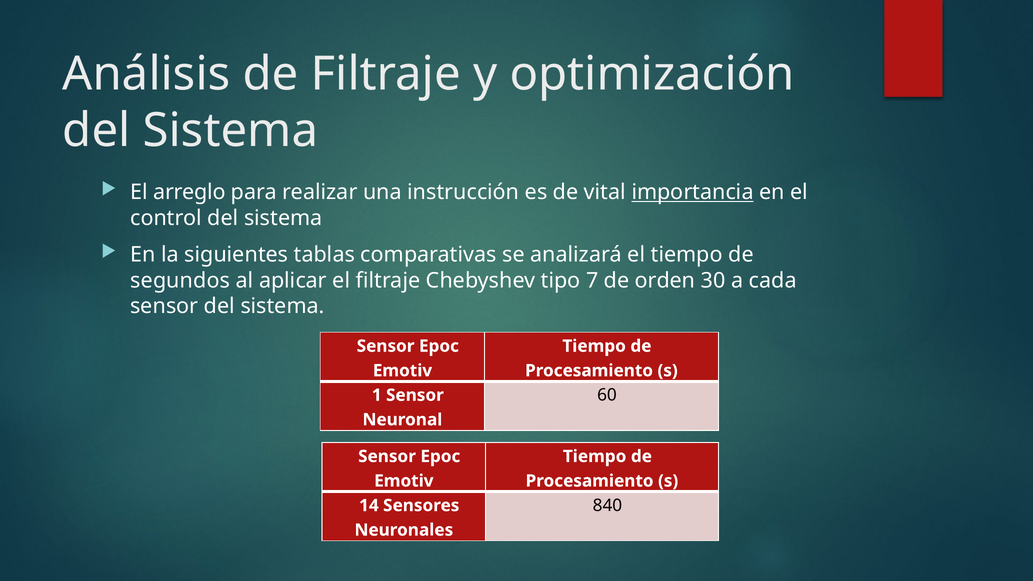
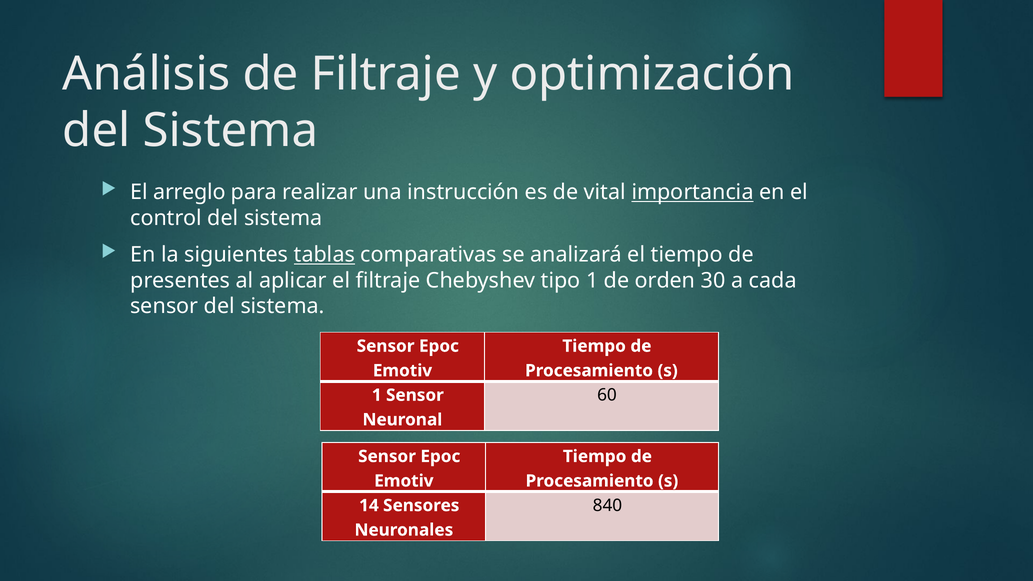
tablas underline: none -> present (324, 255)
segundos: segundos -> presentes (180, 281)
tipo 7: 7 -> 1 (592, 281)
